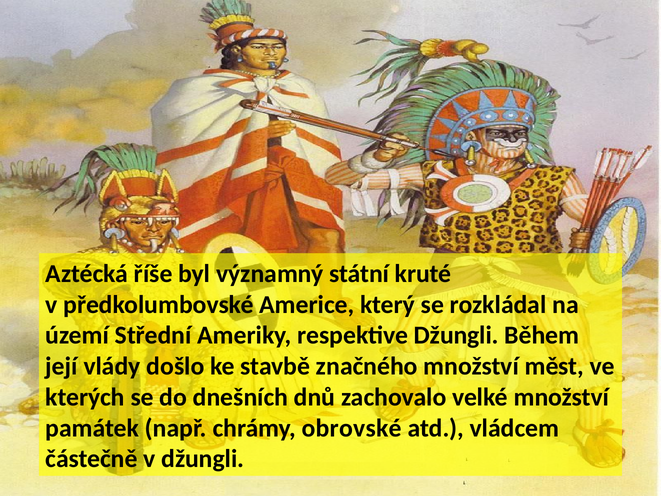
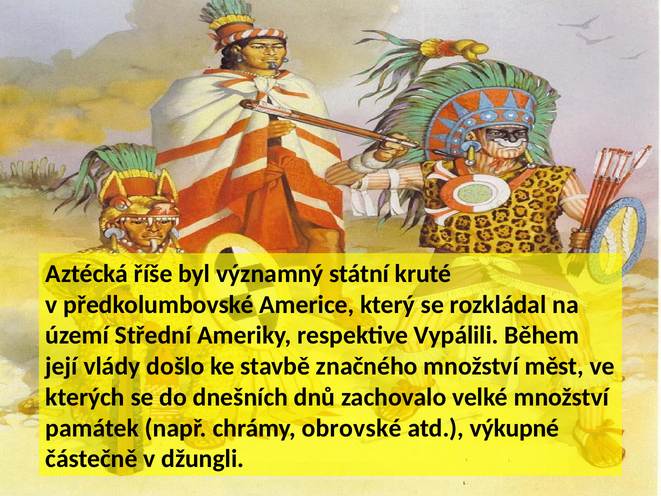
respektive Džungli: Džungli -> Vypálili (456, 335)
vládcem: vládcem -> výkupné (515, 428)
